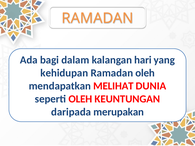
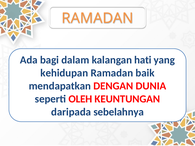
hari: hari -> hati (143, 60)
Ramadan oleh: oleh -> baik (145, 73)
MELIHAT: MELIHAT -> DENGAN (113, 86)
merupakan: merupakan -> sebelahnya (119, 112)
